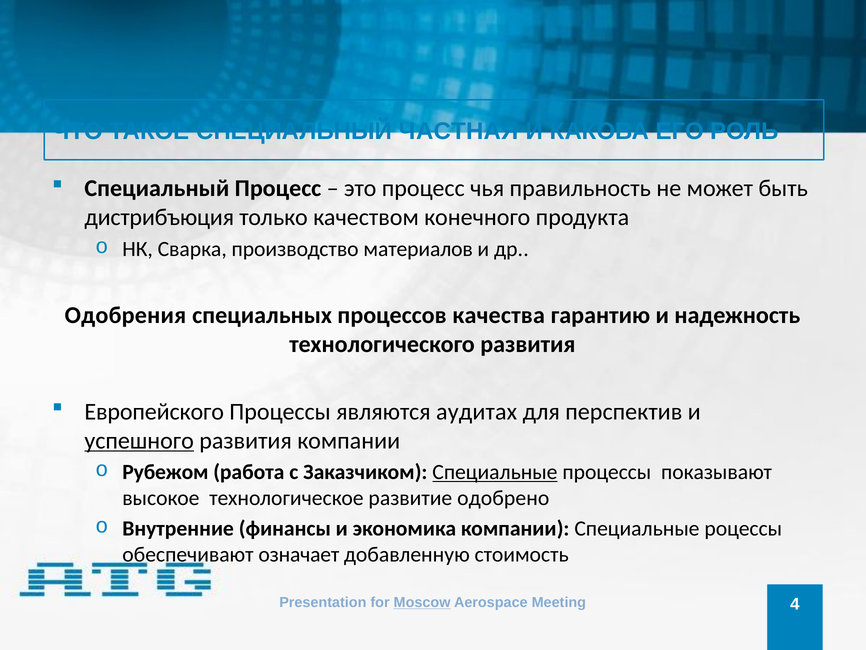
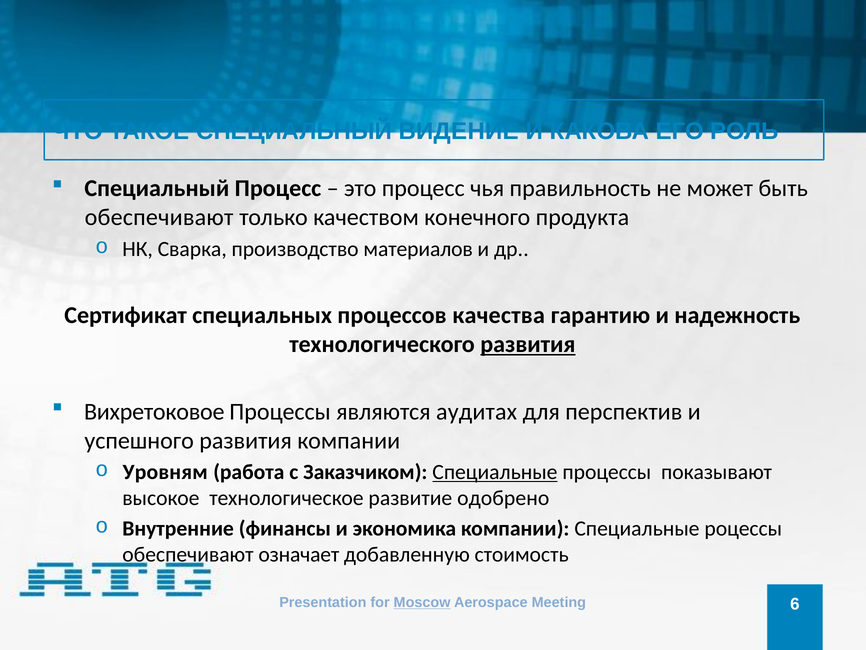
ЧАСТНАЯ: ЧАСТНАЯ -> ВИДЕНИЕ (459, 131)
дистрибъюция: дистрибъюция -> обеспечивают (159, 217)
Одобрения: Одобрения -> Сертификат (126, 315)
развития underline: none -> present (528, 344)
Европейского: Европейского -> Вихретоковое (154, 411)
успешного underline: present -> none (139, 440)
Рубежом: Рубежом -> Уровням (165, 472)
4: 4 -> 6 (795, 604)
